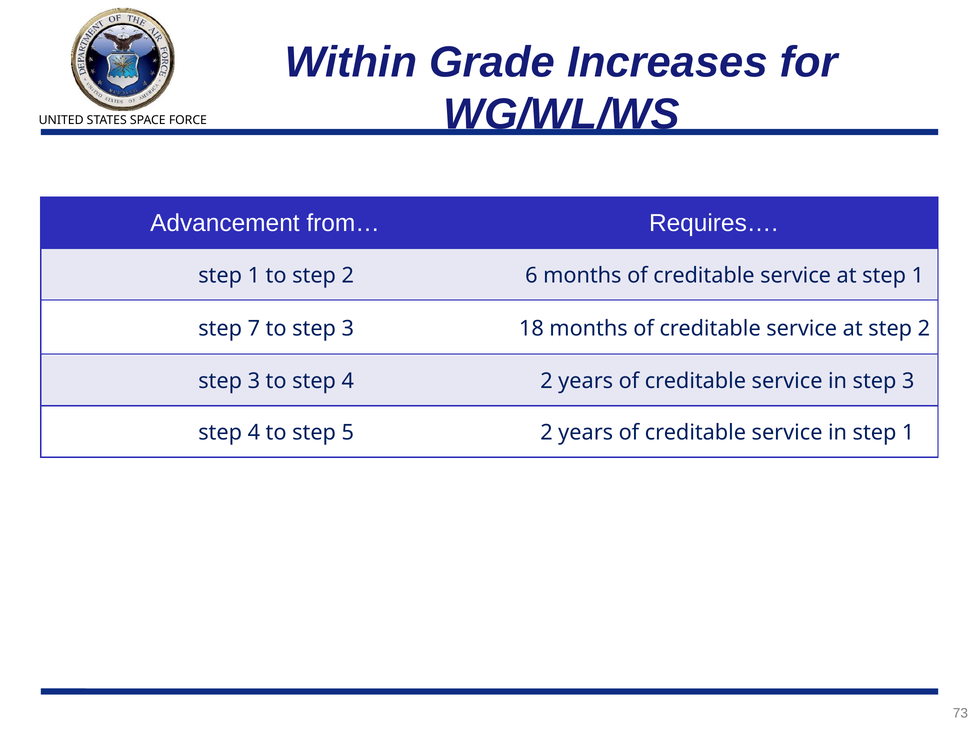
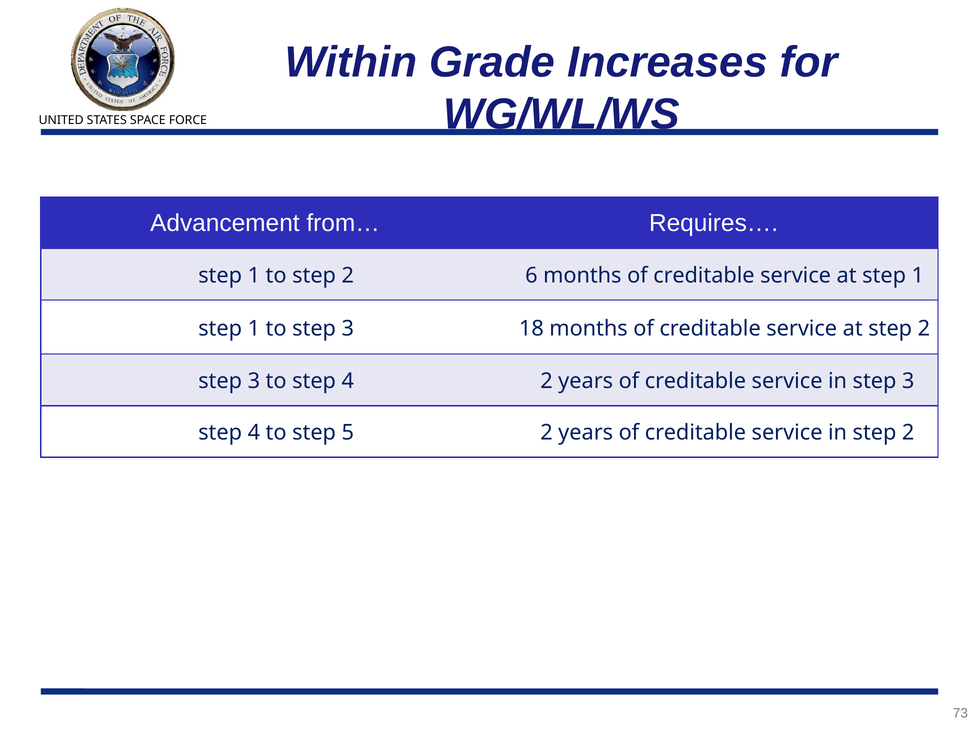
7: 7 -> 1 (254, 328)
in step 1: 1 -> 2 (908, 432)
